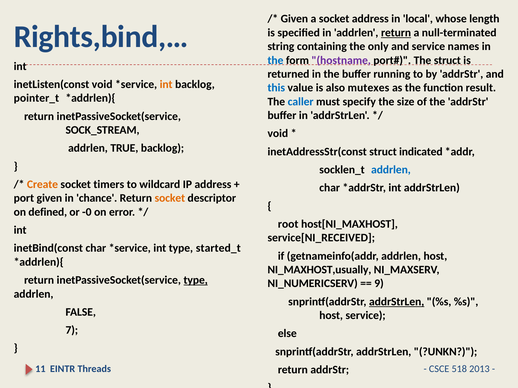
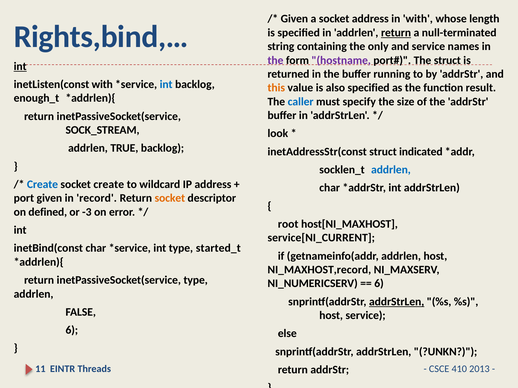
in local: local -> with (418, 19)
the colour: blue -> purple (275, 60)
int underline: none -> present (20, 66)
inetListen(const void: void -> with (102, 85)
int colour: orange -> blue (166, 85)
this colour: blue -> orange (276, 88)
also mutexes: mutexes -> specified (369, 88)
pointer_t: pointer_t -> enough_t (36, 98)
void: void -> look (278, 134)
Create colour: orange -> blue (42, 185)
socket timers: timers -> create (109, 185)
chance: chance -> record (97, 198)
-0: -0 -> -3 (87, 212)
service[NI_RECEIVED: service[NI_RECEIVED -> service[NI_CURRENT (321, 238)
NI_MAXHOST,usually: NI_MAXHOST,usually -> NI_MAXHOST,record (319, 270)
type underline: present -> none (196, 280)
9: 9 -> 6 (379, 284)
7: 7 -> 6 (72, 331)
518: 518 -> 410 (459, 369)
